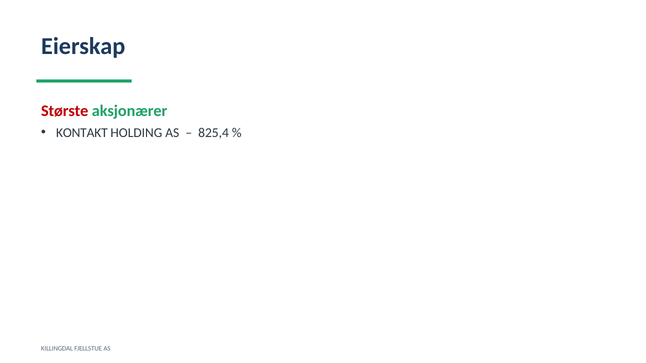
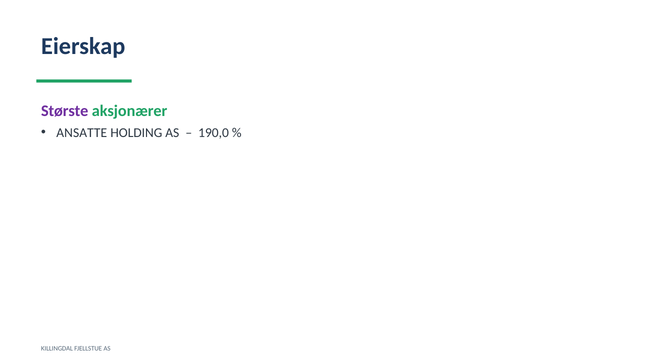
Største colour: red -> purple (65, 111)
KONTAKT: KONTAKT -> ANSATTE (82, 133)
825,4: 825,4 -> 190,0 (214, 133)
